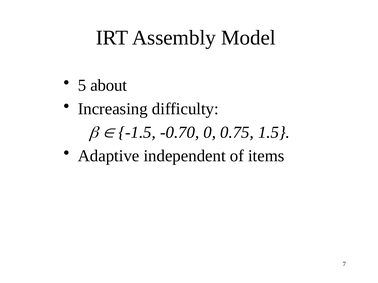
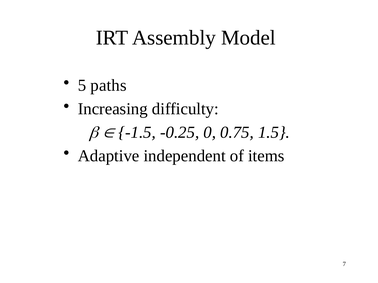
about: about -> paths (109, 86)
-0.70: -0.70 -> -0.25 (180, 133)
